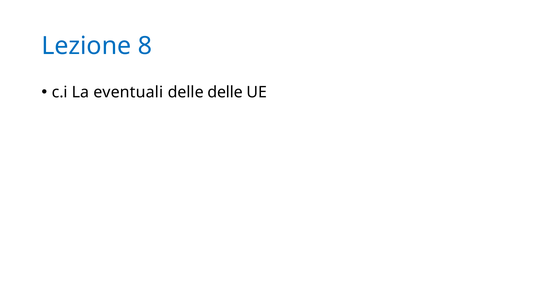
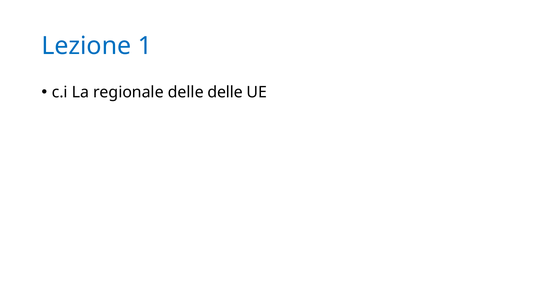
8: 8 -> 1 (145, 46)
eventuali: eventuali -> regionale (128, 92)
